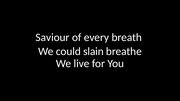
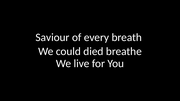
slain: slain -> died (93, 51)
